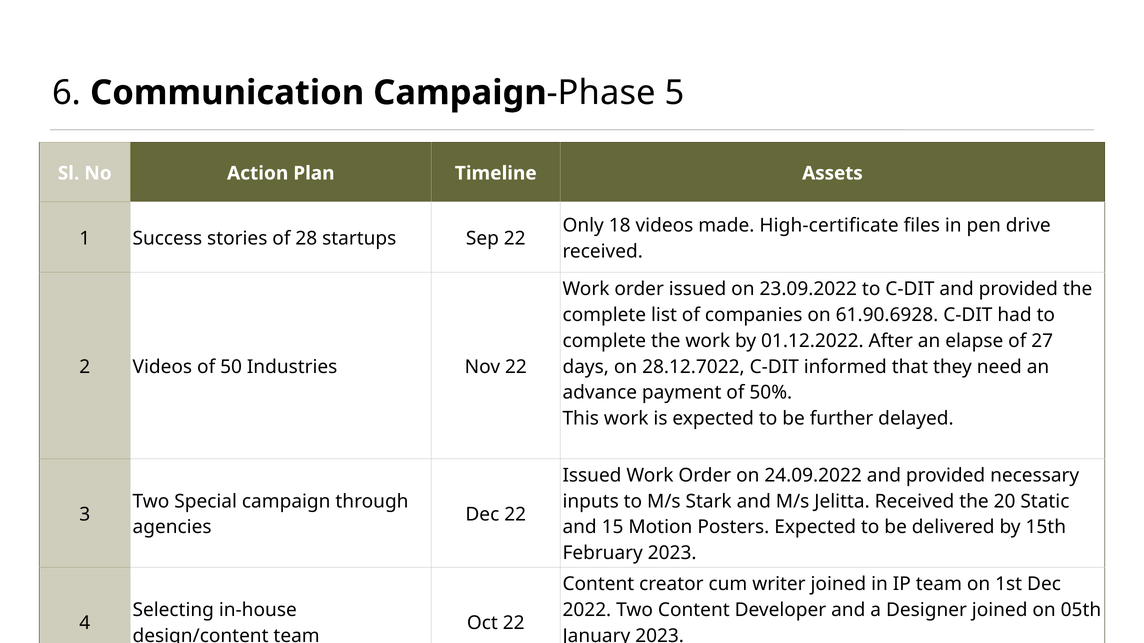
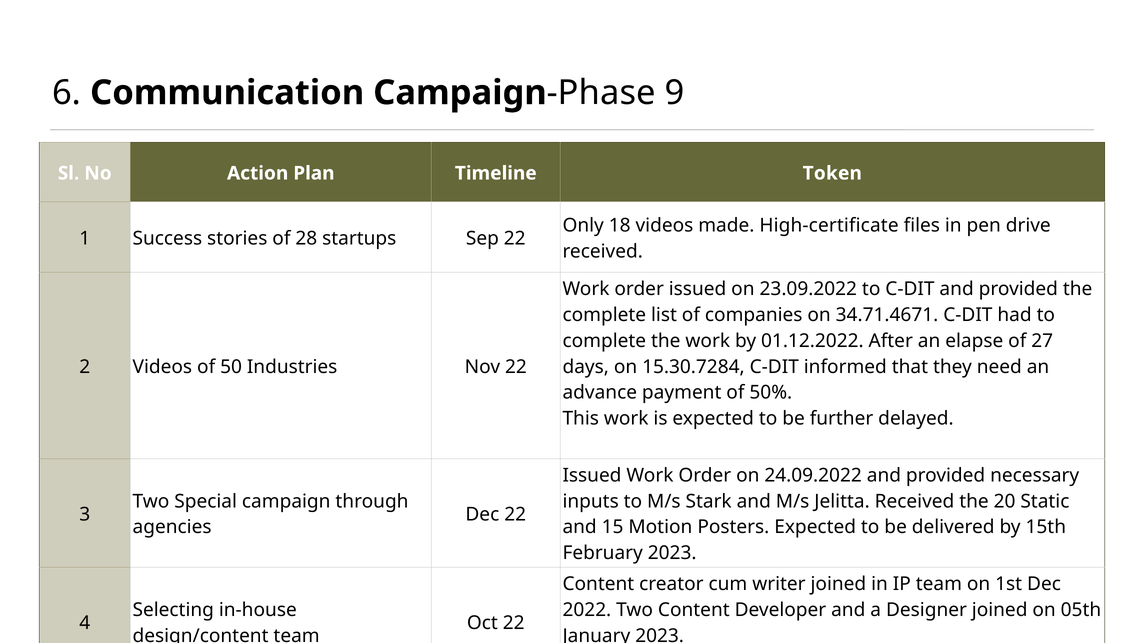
5: 5 -> 9 (674, 93)
Assets: Assets -> Token (832, 173)
61.90.6928: 61.90.6928 -> 34.71.4671 (887, 315)
28.12.7022: 28.12.7022 -> 15.30.7284 (693, 367)
